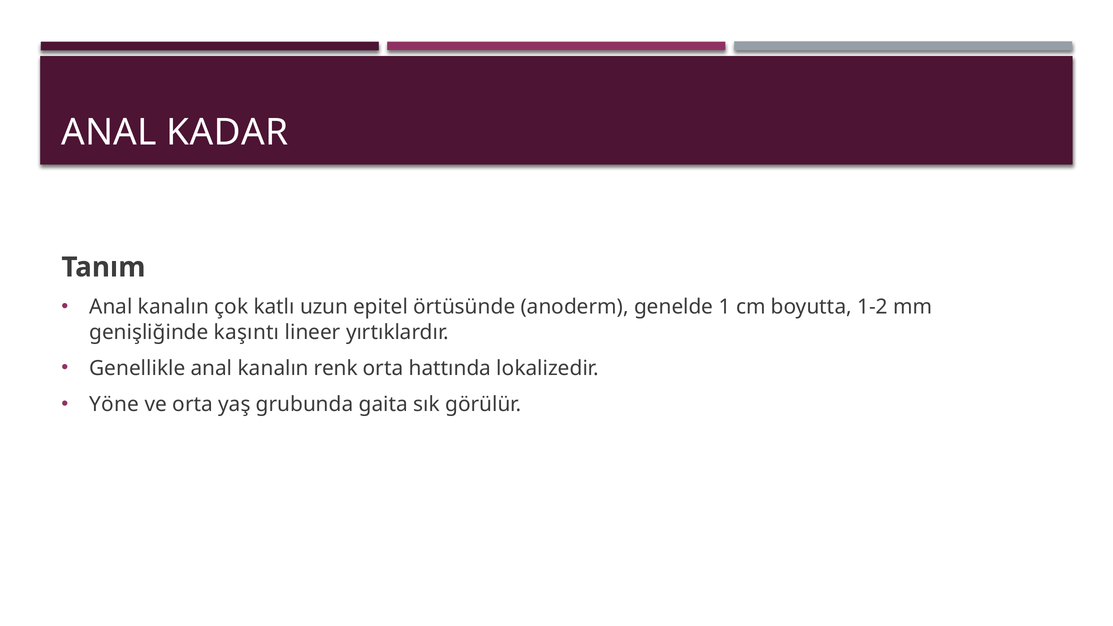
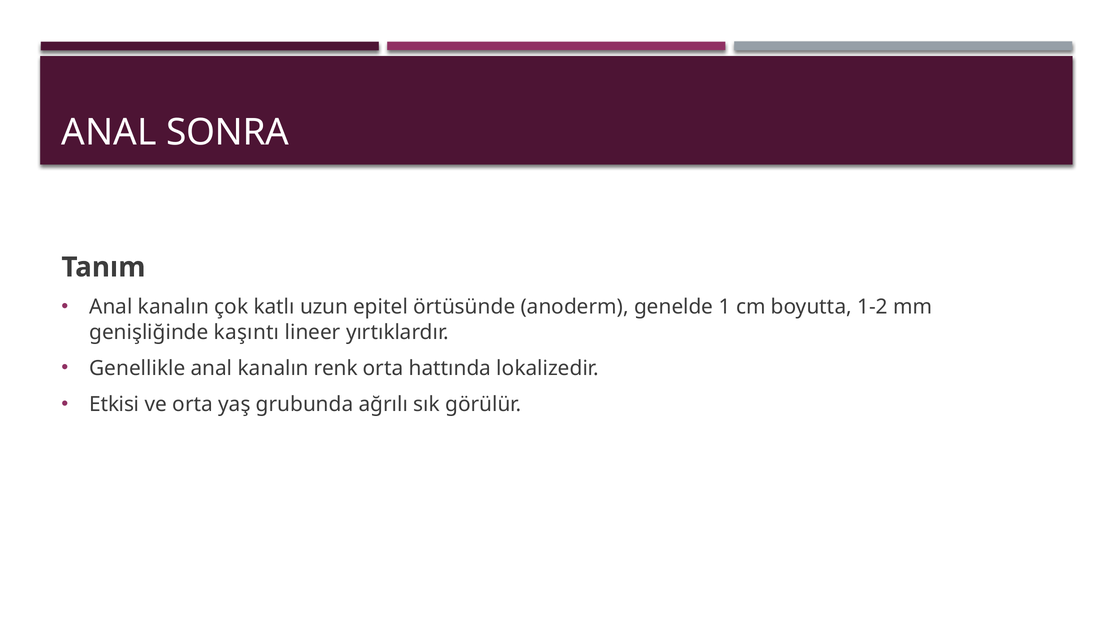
KADAR: KADAR -> SONRA (228, 133)
Yöne: Yöne -> Etkisi (114, 405)
gaita: gaita -> ağrılı (383, 405)
